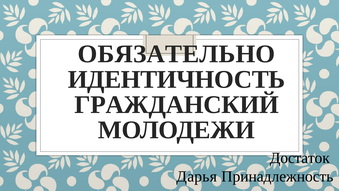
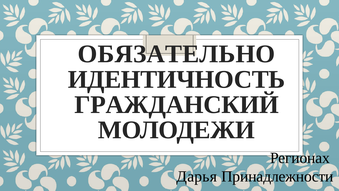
Достаток: Достаток -> Регионах (300, 158)
Принадлежность: Принадлежность -> Принадлежности (277, 176)
